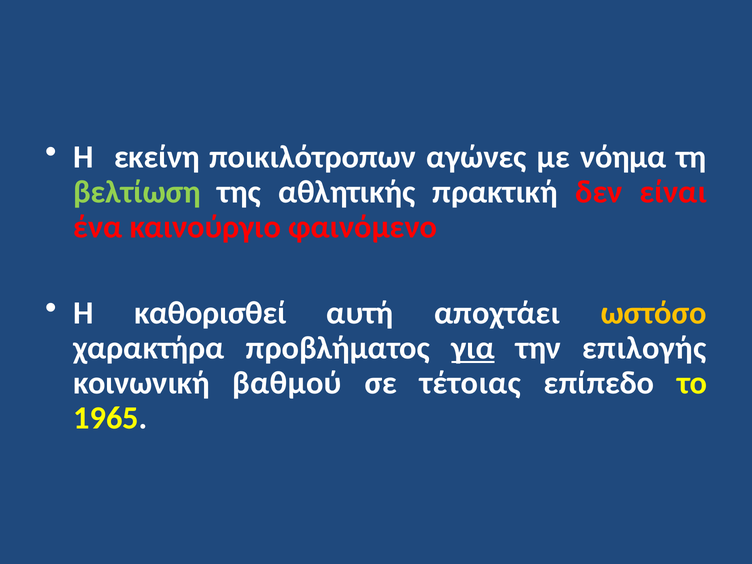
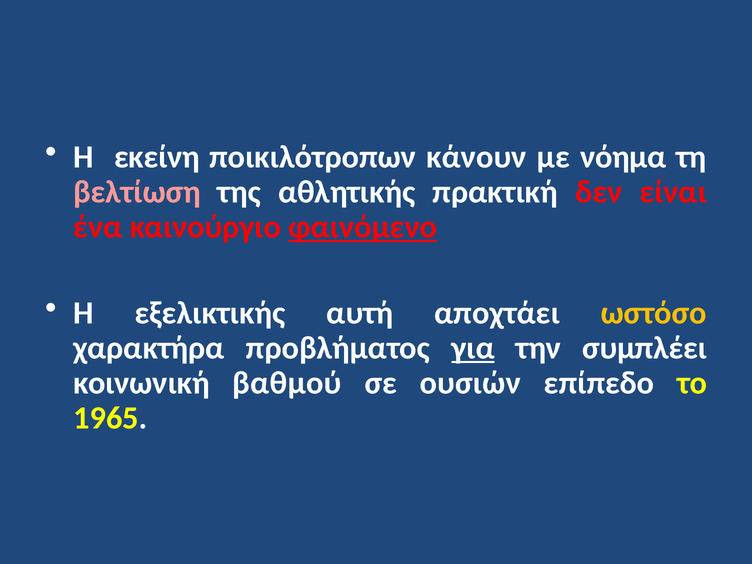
αγώνες: αγώνες -> κάνουν (476, 157)
βελτίωση colour: light green -> pink (137, 192)
φαινόμενο underline: none -> present (363, 227)
καθορισθεί: καθορισθεί -> εξελικτικής (210, 313)
επιλογής: επιλογής -> συμπλέει (645, 348)
τέτοιας: τέτοιας -> ουσιών (470, 383)
